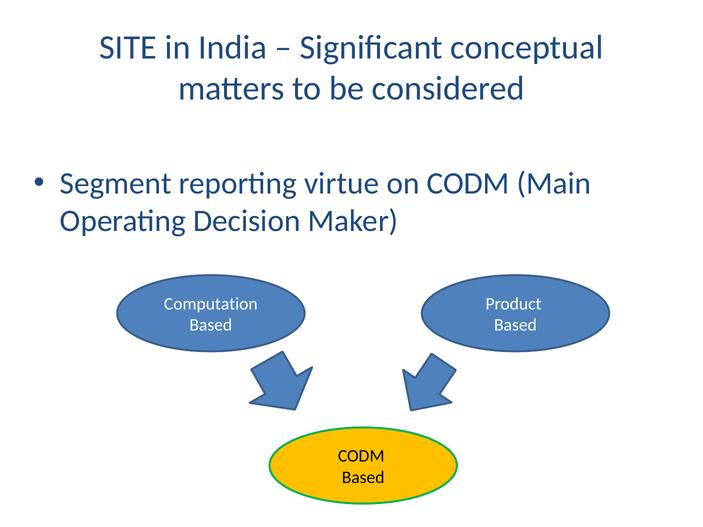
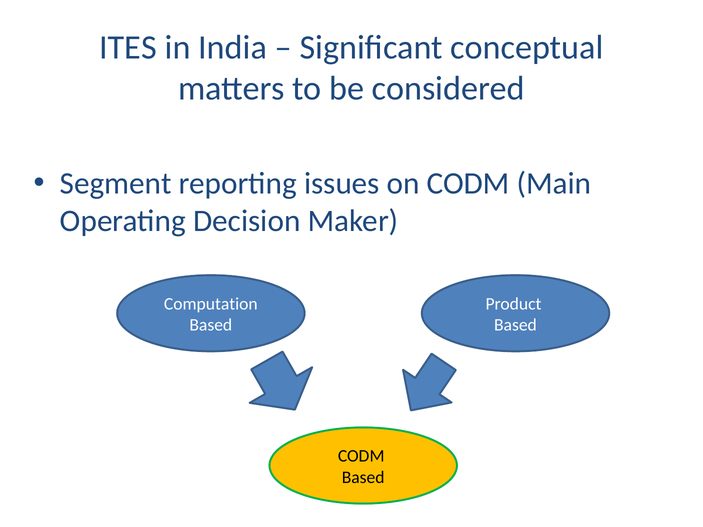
SITE: SITE -> ITES (128, 48)
virtue: virtue -> issues (342, 183)
